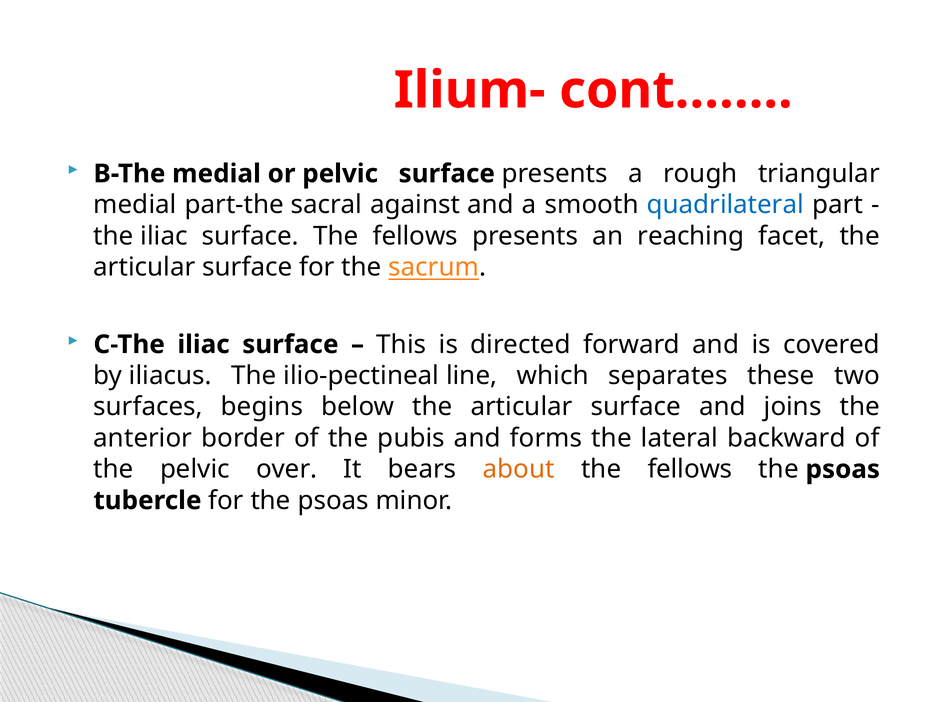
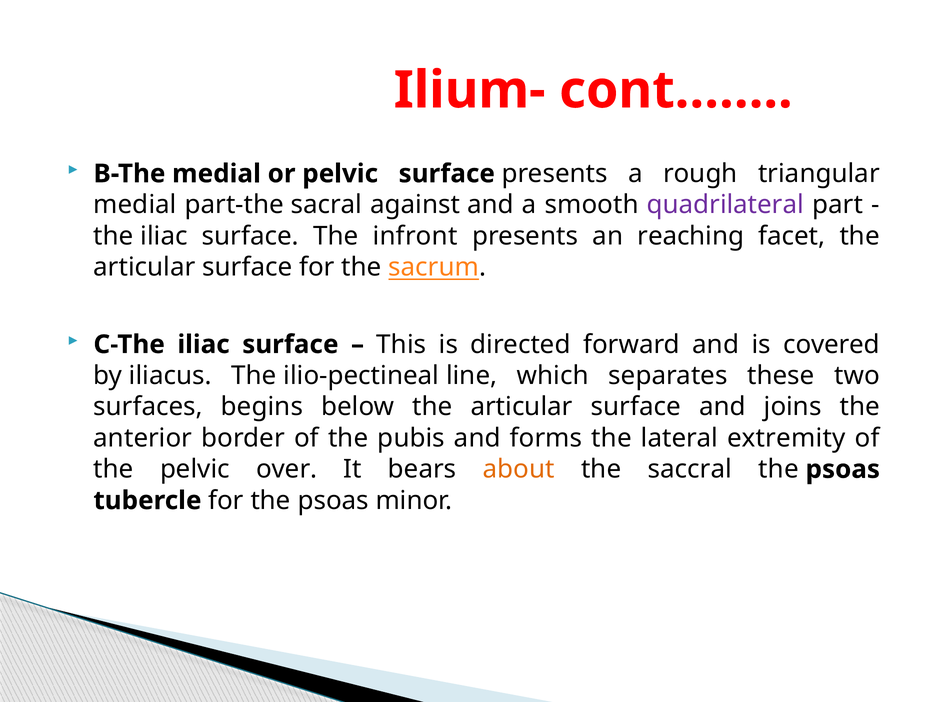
quadrilateral colour: blue -> purple (725, 205)
surface The fellows: fellows -> infront (415, 236)
backward: backward -> extremity (786, 438)
fellows: fellows -> saccral (690, 469)
